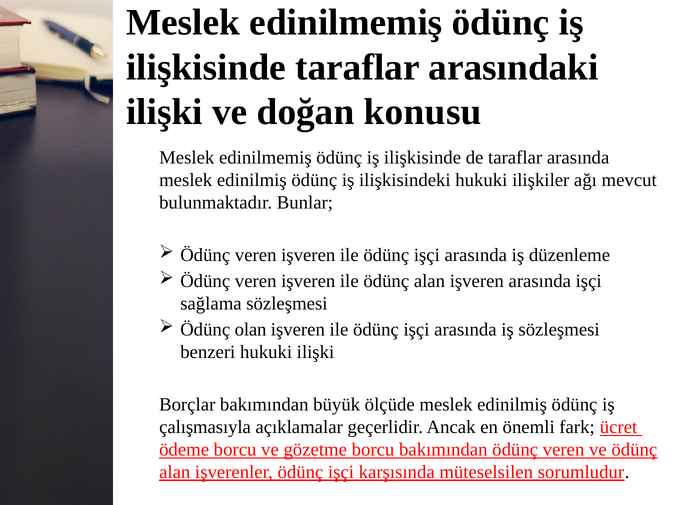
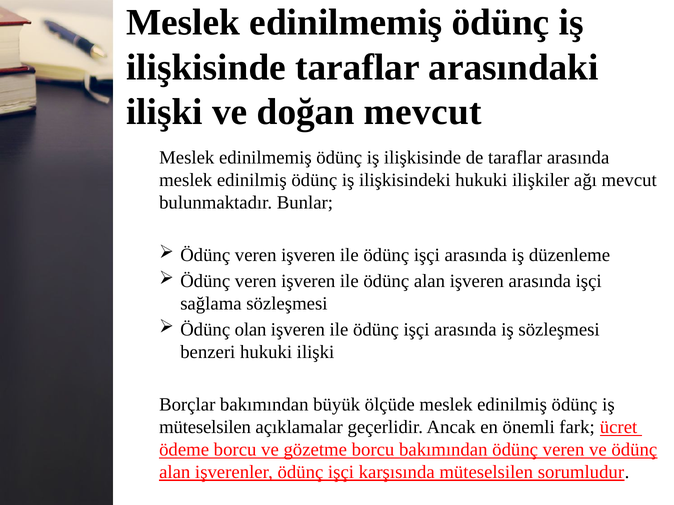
doğan konusu: konusu -> mevcut (423, 112)
çalışmasıyla: çalışmasıyla -> müteselsilen (205, 428)
